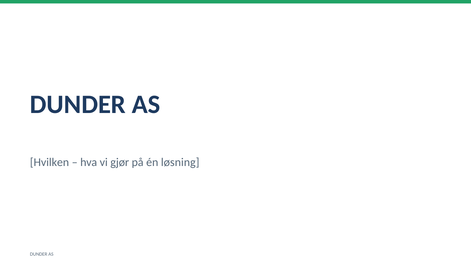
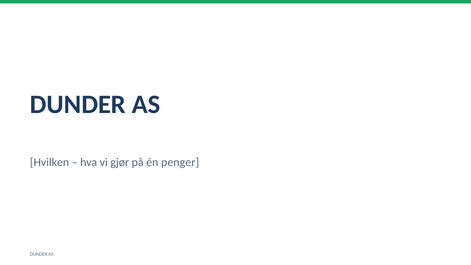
løsning: løsning -> penger (180, 162)
